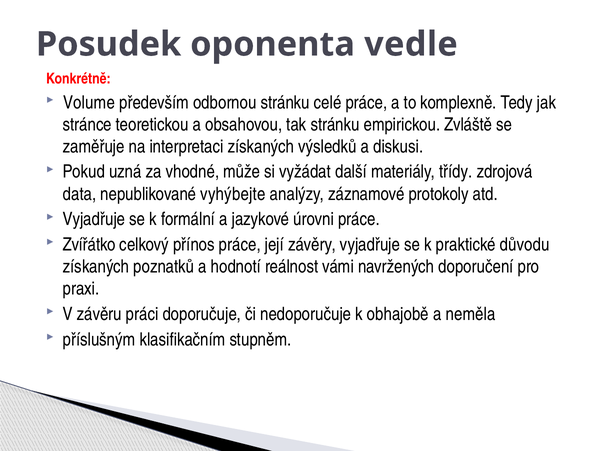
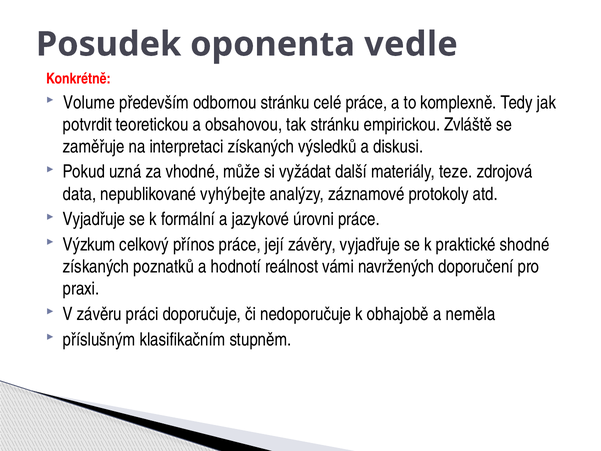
stránce: stránce -> potvrdit (87, 124)
třídy: třídy -> teze (456, 172)
Zvířátko: Zvířátko -> Výzkum (89, 245)
důvodu: důvodu -> shodné (525, 245)
